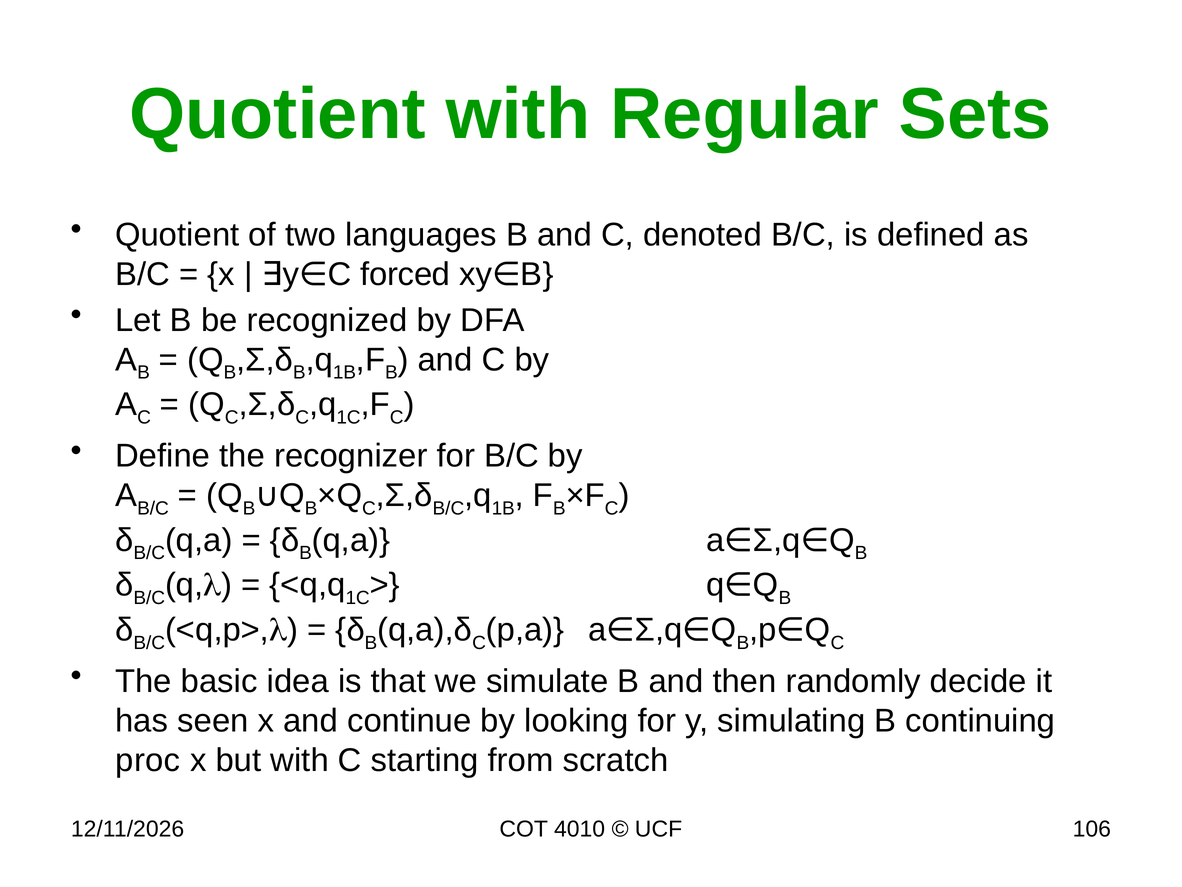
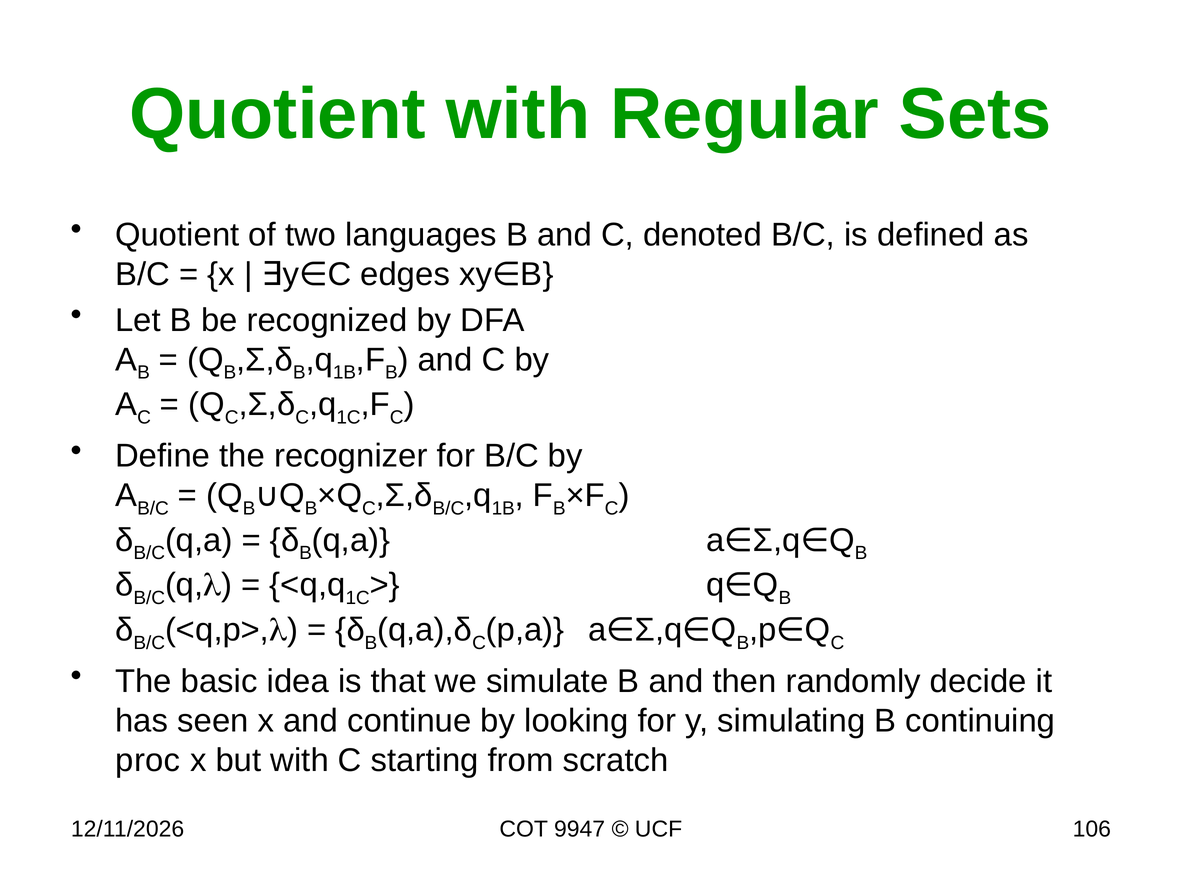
forced: forced -> edges (405, 274)
4010: 4010 -> 9947 (580, 829)
